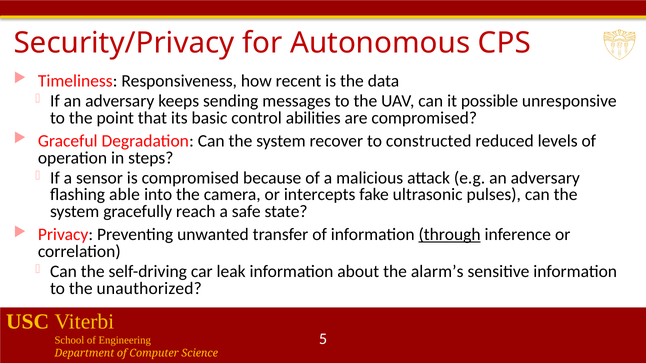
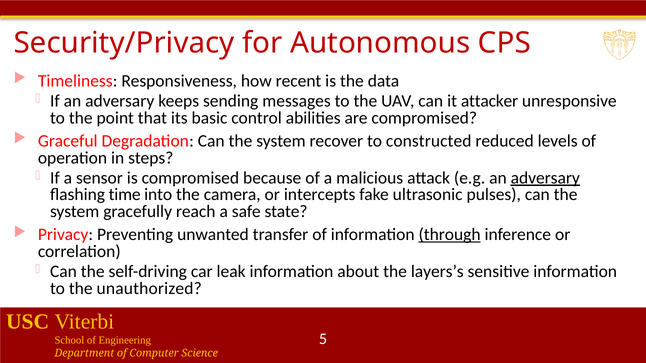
possible: possible -> attacker (490, 101)
adversary underline: none -> present (545, 178)
able: able -> time (125, 195)
alarm’s: alarm’s -> layers’s (437, 272)
